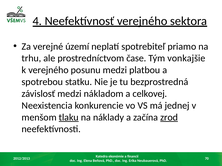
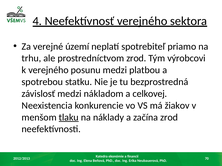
prostredníctvom čase: čase -> zrod (136, 58)
vonkajšie: vonkajšie -> výrobcovi (186, 58)
jednej: jednej -> žiakov (177, 106)
zrod underline: present -> none (169, 118)
